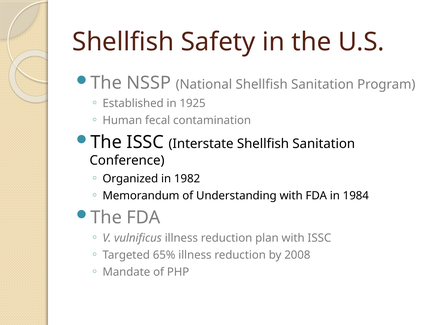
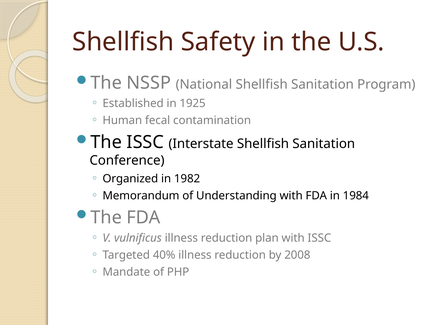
65%: 65% -> 40% (164, 255)
